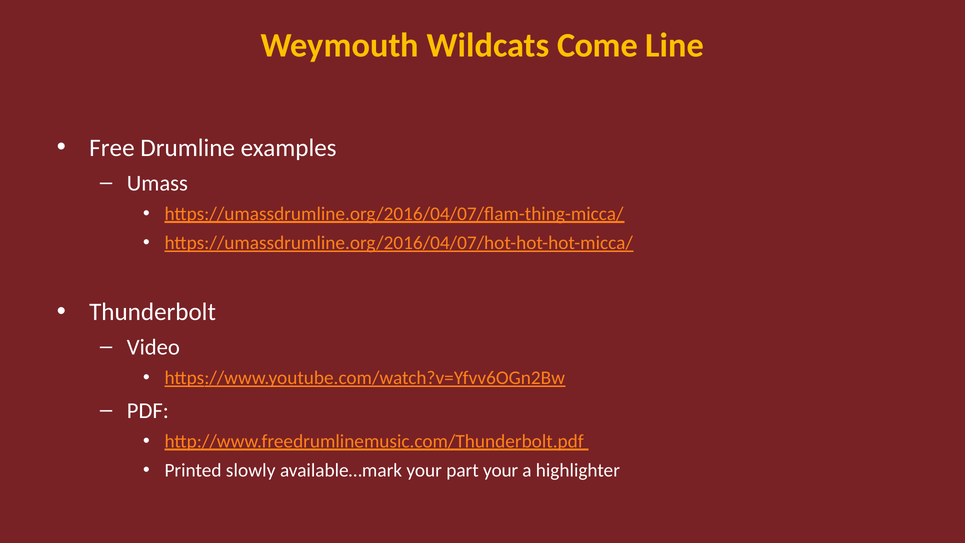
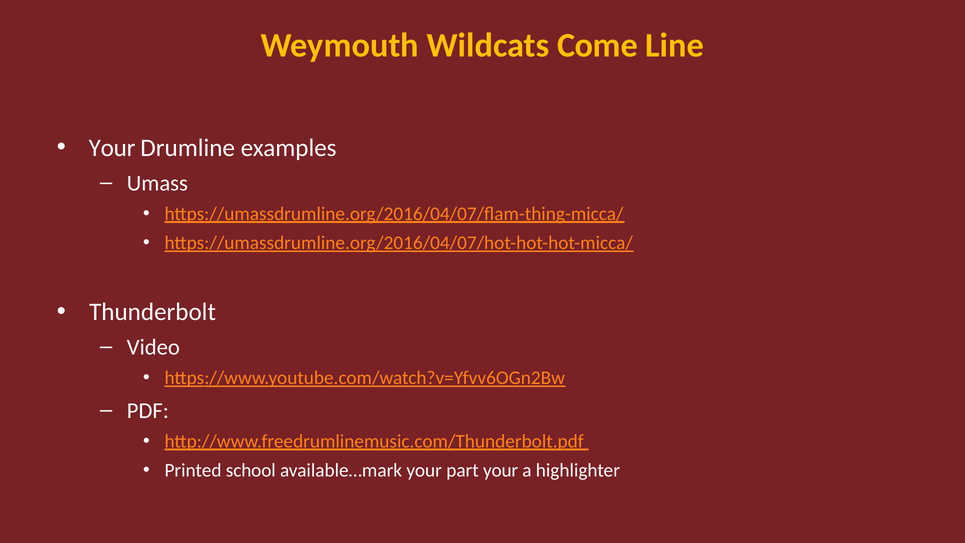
Free: Free -> Your (112, 148)
slowly: slowly -> school (251, 470)
